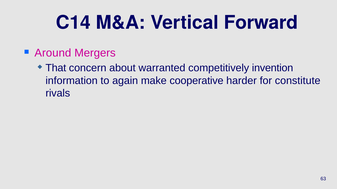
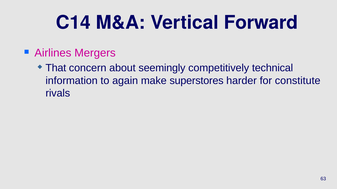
Around: Around -> Airlines (53, 53)
warranted: warranted -> seemingly (162, 68)
invention: invention -> technical (273, 68)
cooperative: cooperative -> superstores (197, 81)
